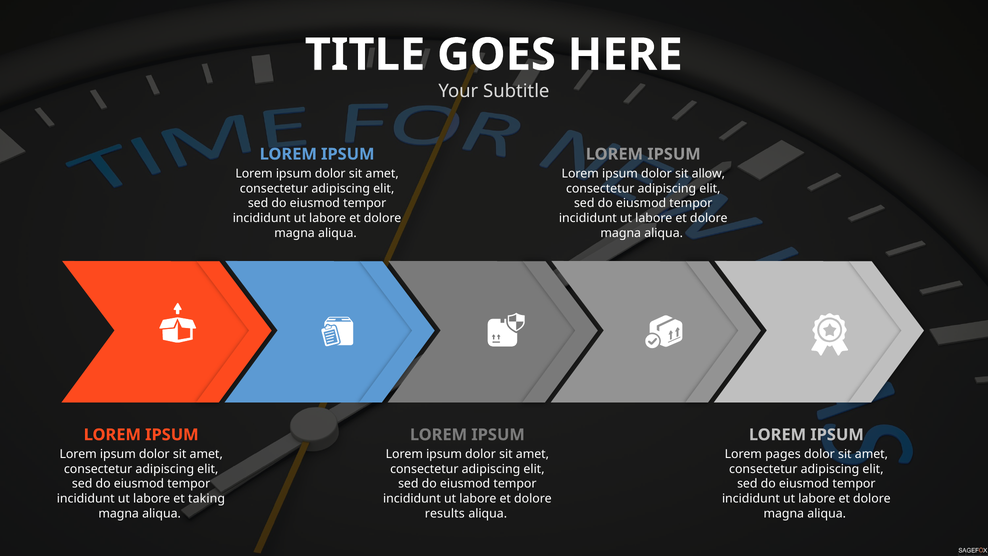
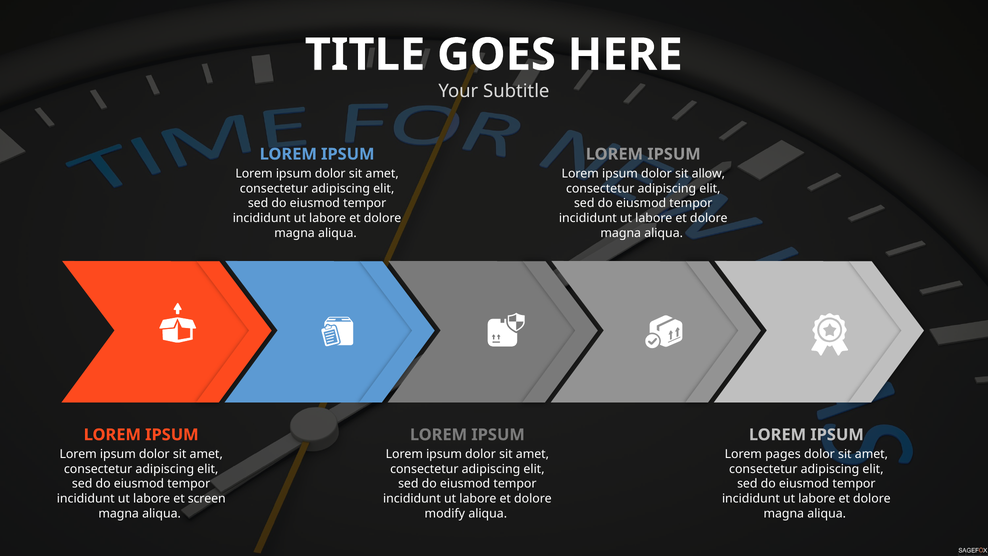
taking: taking -> screen (207, 499)
results: results -> modify (445, 513)
